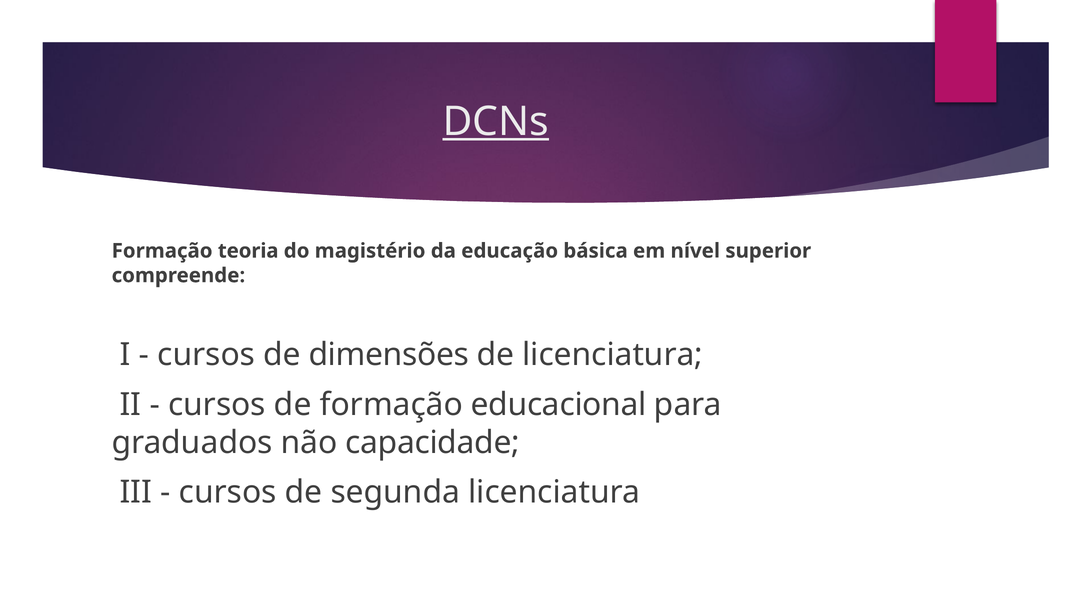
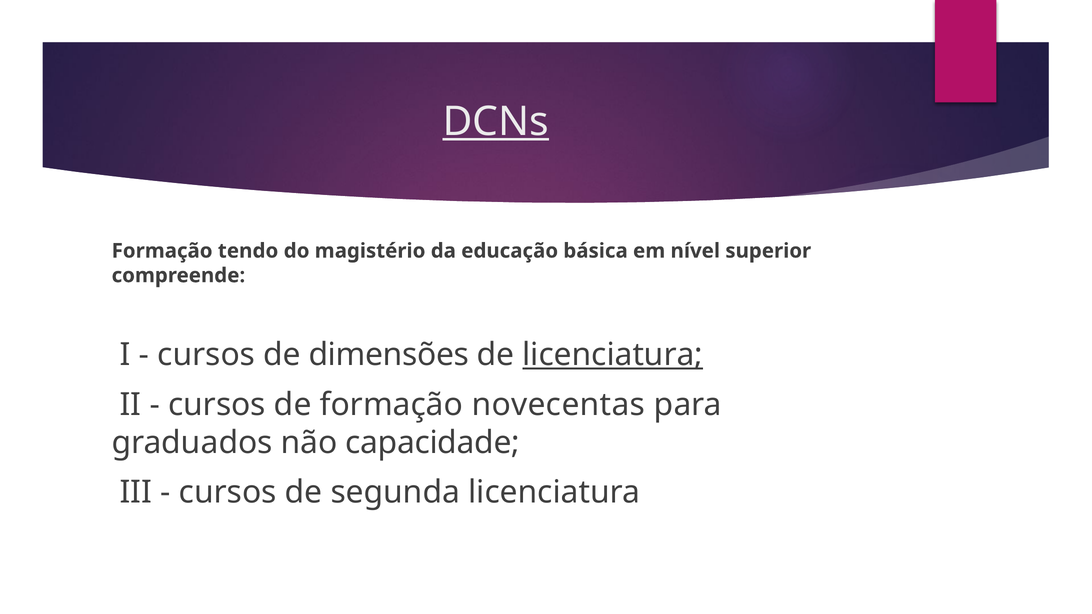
teoria: teoria -> tendo (248, 251)
licenciatura underline: none -> present (613, 355)
educacional: educacional -> novecentas (558, 405)
